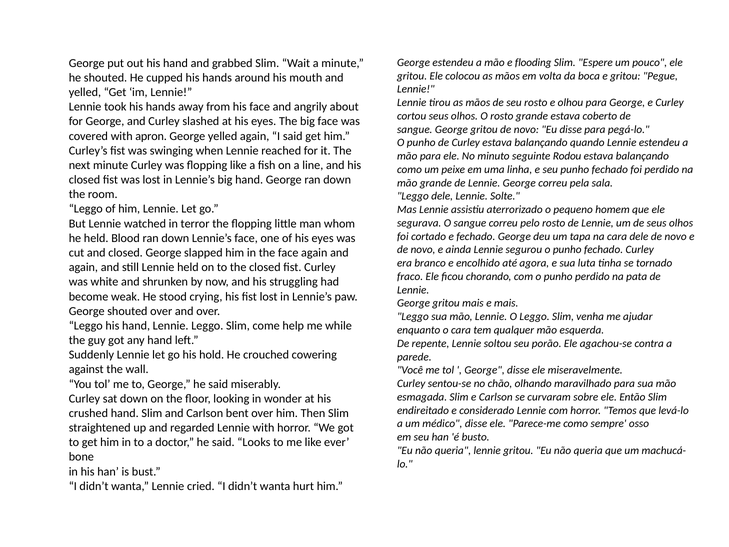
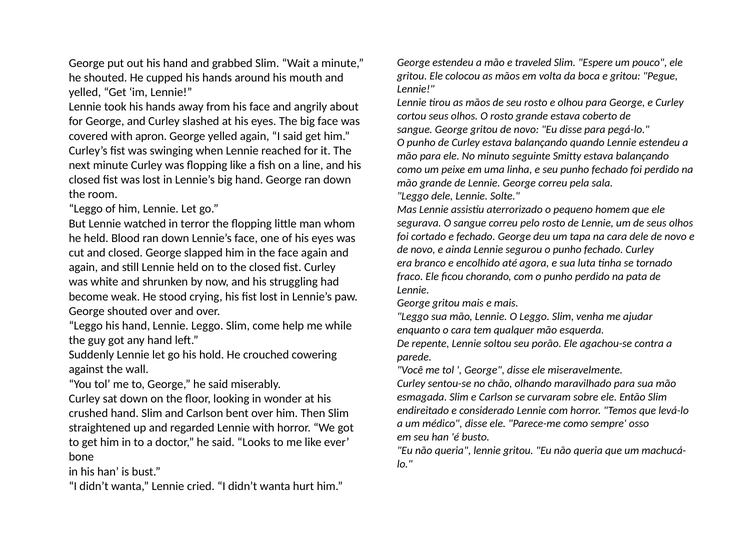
flooding: flooding -> traveled (533, 62)
Rodou: Rodou -> Smitty (567, 156)
